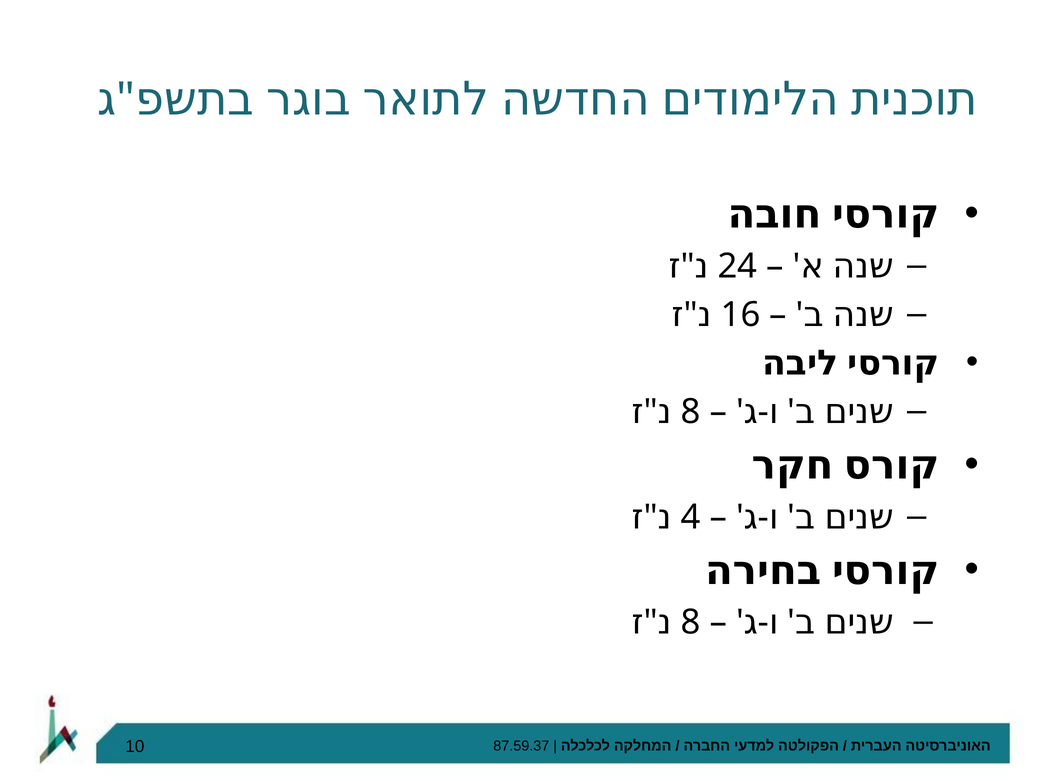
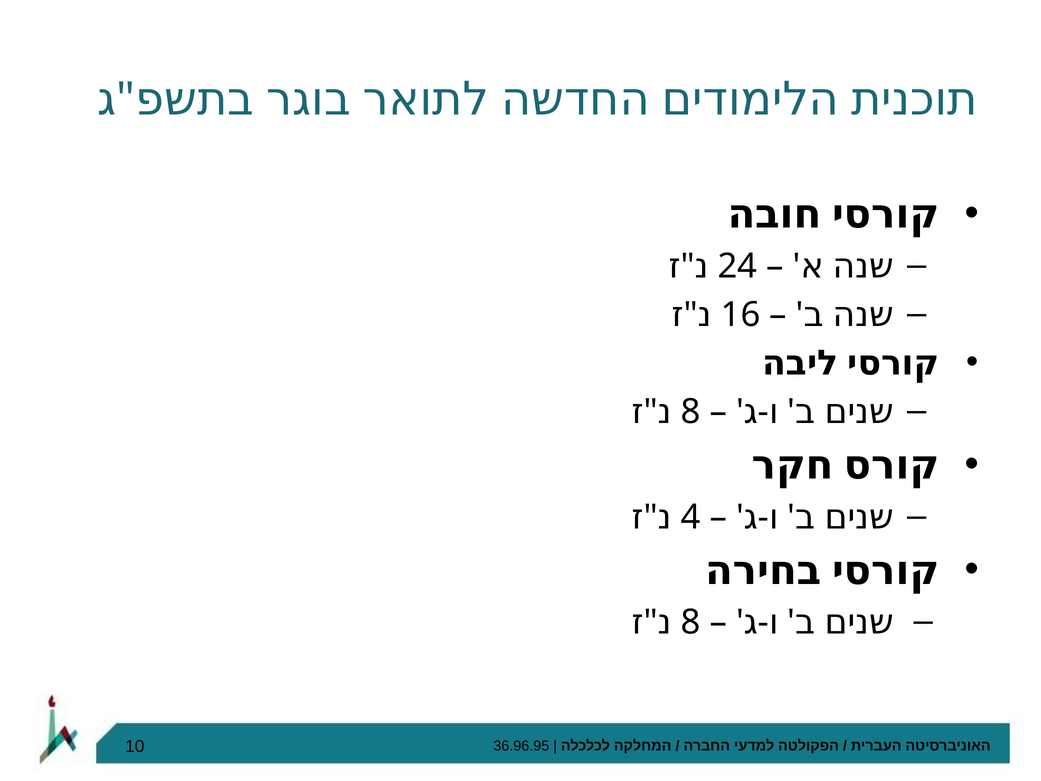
87.59.37: 87.59.37 -> 36.96.95 (521, 746)
